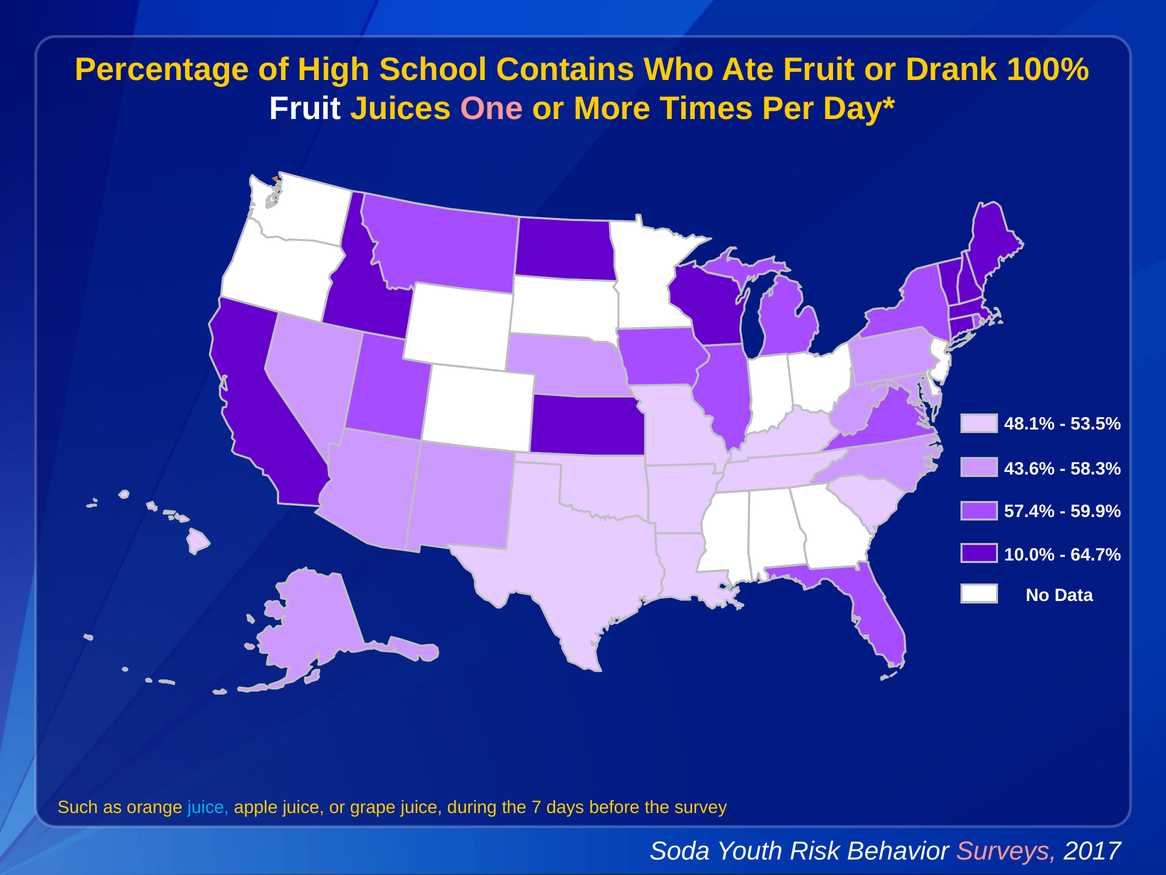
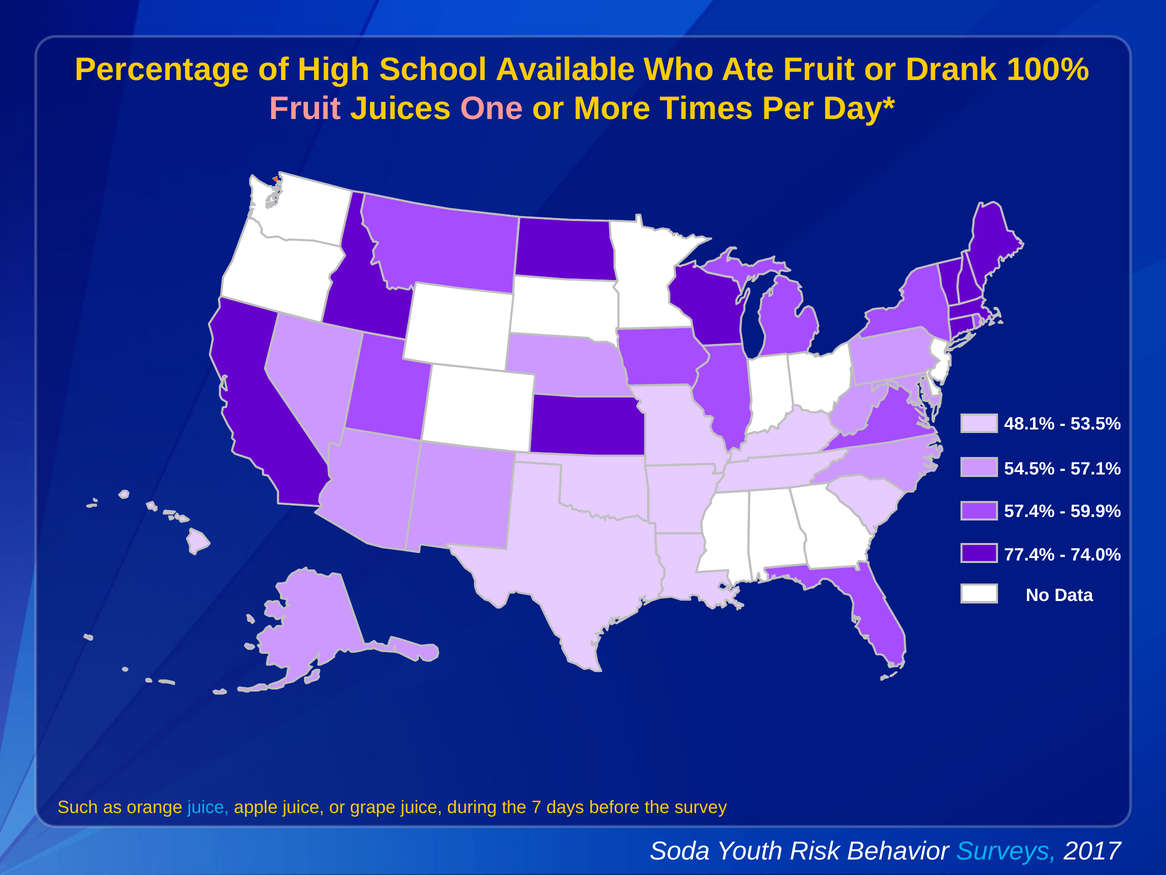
Contains: Contains -> Available (566, 69)
Fruit colour: white -> pink (305, 108)
43.6%: 43.6% -> 54.5% (1030, 469)
58.3%: 58.3% -> 57.1% (1096, 469)
10.0%: 10.0% -> 77.4% (1030, 555)
64.7%: 64.7% -> 74.0% (1096, 555)
Surveys colour: pink -> light blue (1006, 851)
